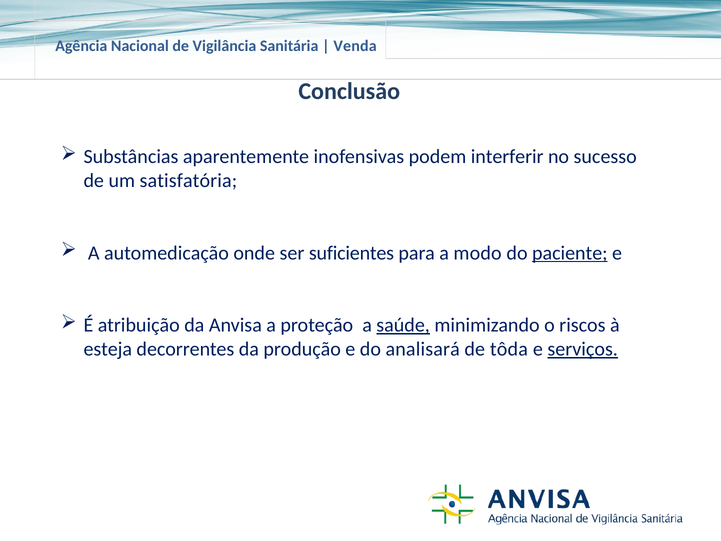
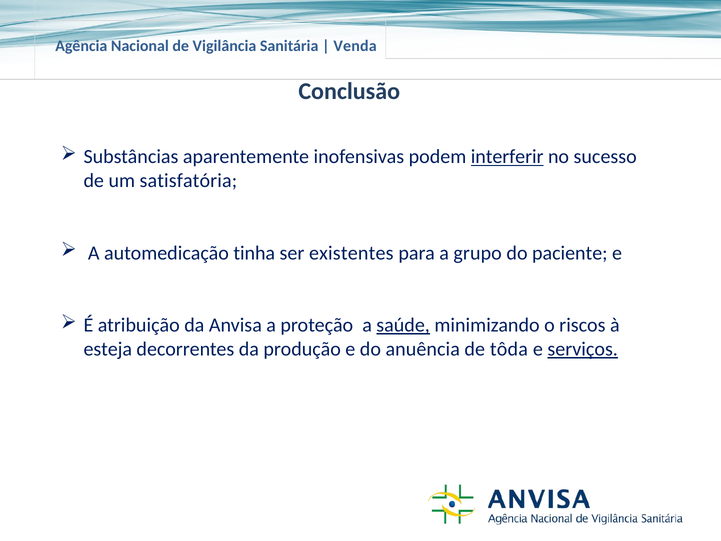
interferir underline: none -> present (507, 157)
onde: onde -> tinha (254, 253)
suficientes: suficientes -> existentes (351, 253)
modo: modo -> grupo (478, 253)
paciente underline: present -> none (570, 253)
analisará: analisará -> anuência (423, 349)
